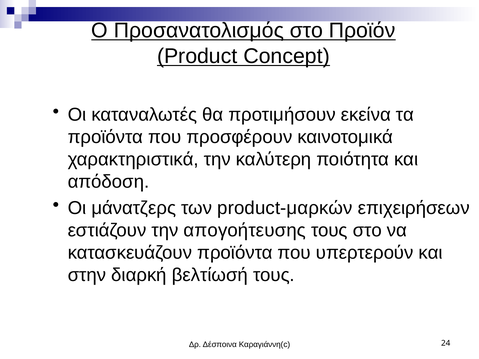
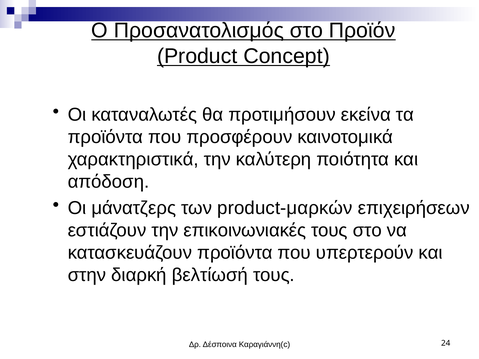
απογοήτευσης: απογοήτευσης -> επικοινωνιακές (245, 231)
